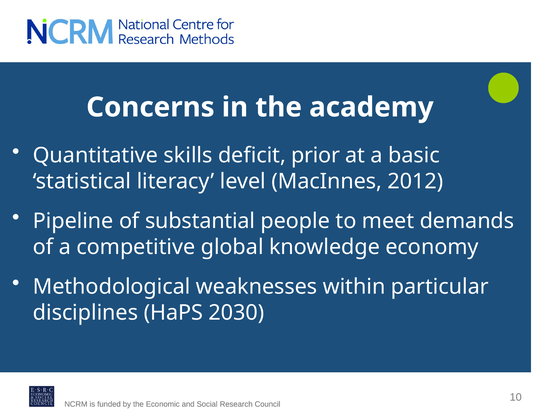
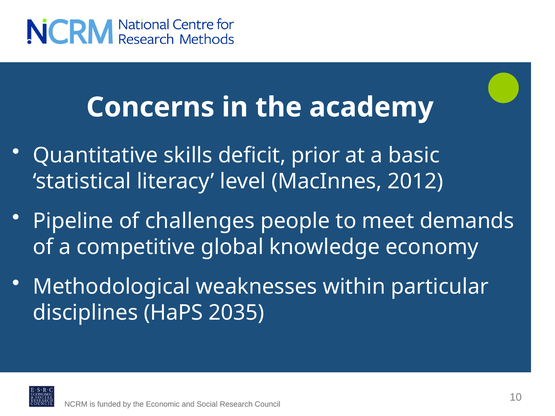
substantial: substantial -> challenges (200, 221)
2030: 2030 -> 2035 (236, 313)
